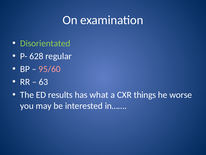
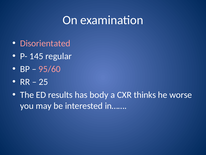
Disorientated colour: light green -> pink (45, 43)
628: 628 -> 145 (36, 56)
63: 63 -> 25 (43, 82)
what: what -> body (99, 95)
things: things -> thinks (145, 95)
